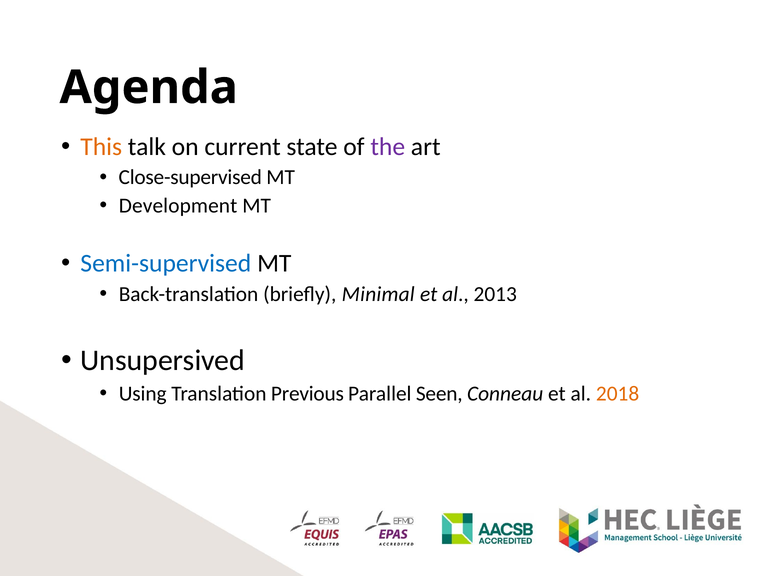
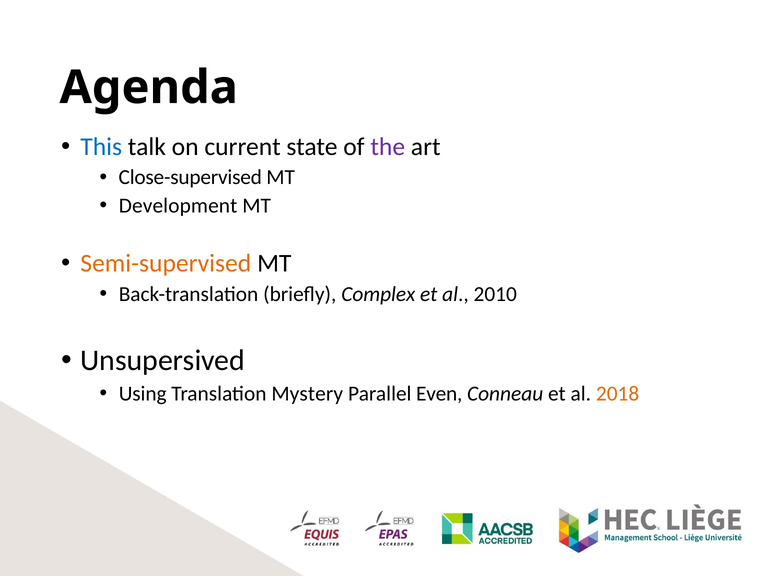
This colour: orange -> blue (101, 147)
Semi-supervised colour: blue -> orange (166, 263)
Minimal: Minimal -> Complex (378, 294)
2013: 2013 -> 2010 (495, 294)
Previous: Previous -> Mystery (307, 394)
Seen: Seen -> Even (439, 394)
